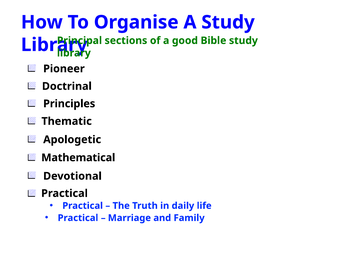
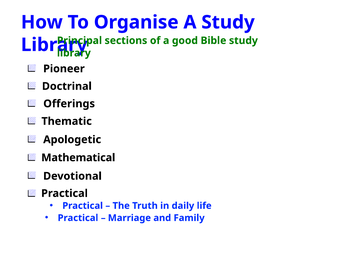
Principles: Principles -> Offerings (69, 104)
